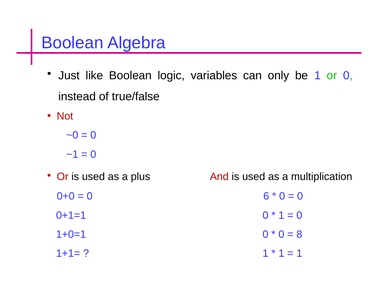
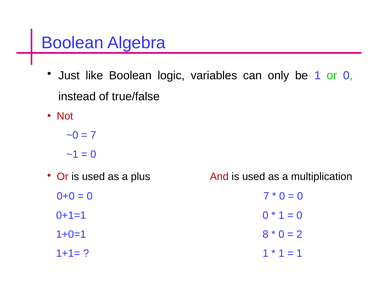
0: 0 -> 7 (93, 135)
0 6: 6 -> 7 (266, 196)
1+0=1 0: 0 -> 8 (266, 234)
8: 8 -> 2 (299, 234)
